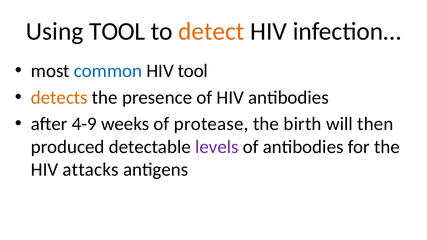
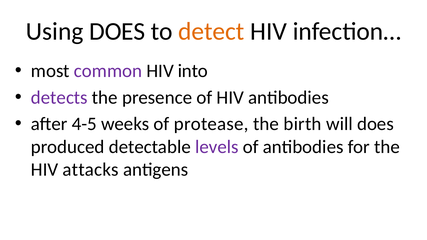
Using TOOL: TOOL -> DOES (117, 31)
common colour: blue -> purple (108, 71)
HIV tool: tool -> into (193, 71)
detects colour: orange -> purple (59, 98)
4-9: 4-9 -> 4-5 (84, 124)
will then: then -> does (375, 124)
